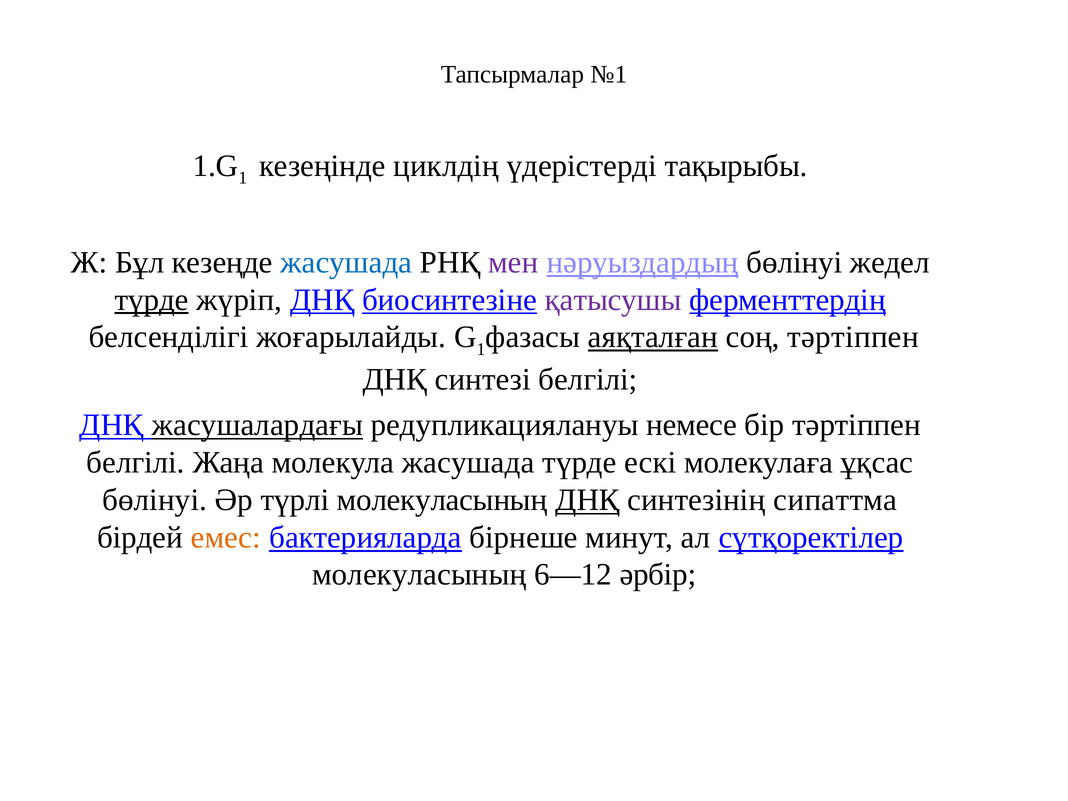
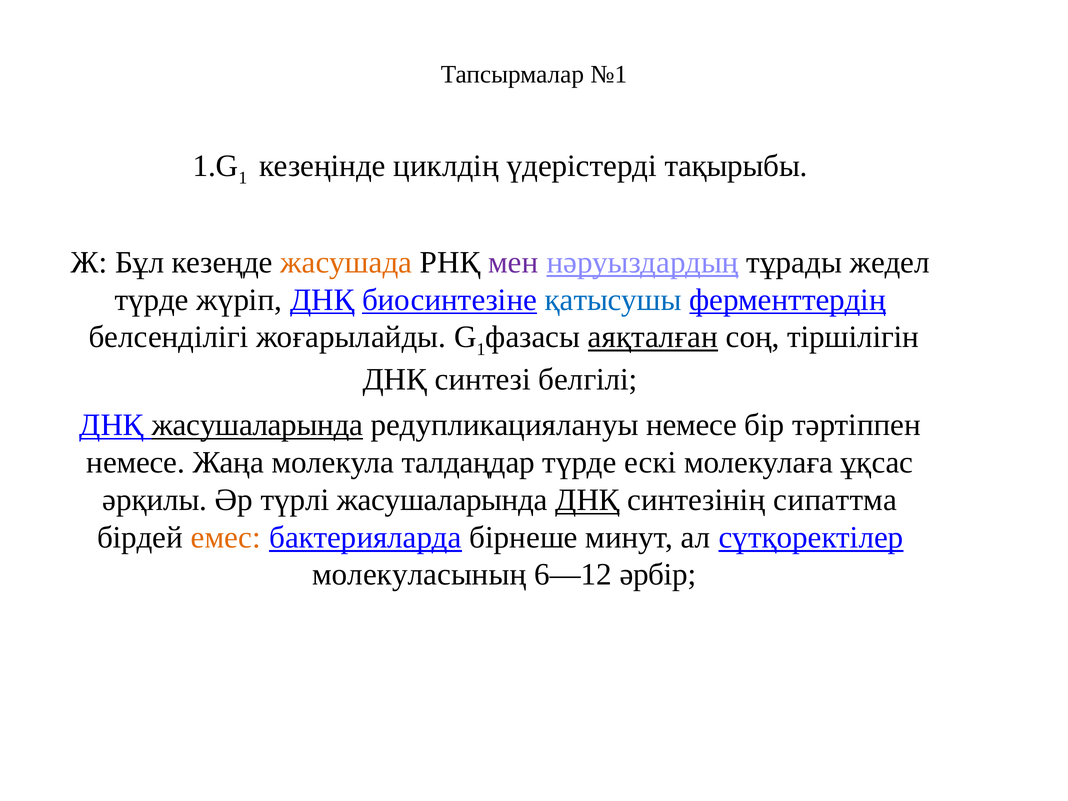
жасушада colour: blue -> orange (346, 262)
нәруыздардың бөлінуі: бөлінуі -> тұрады (794, 262)
түрде underline: present -> none (152, 300)
қатысушы colour: purple -> blue (613, 300)
соң тәртіппен: тәртіппен -> тіршілігін (853, 337)
ДНҚ жасушалардағы: жасушалардағы -> жасушаларында (257, 425)
белгілі: белгілі -> немесе (136, 463)
молекула жасушада: жасушада -> талдаңдар (468, 463)
бөлінуі: бөлінуі -> әрқилы (155, 500)
түрлі молекуласының: молекуласының -> жасушаларында (442, 500)
